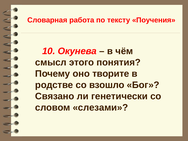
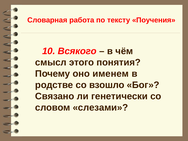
Окунева: Окунева -> Всякого (77, 51)
творите: творите -> именем (111, 74)
